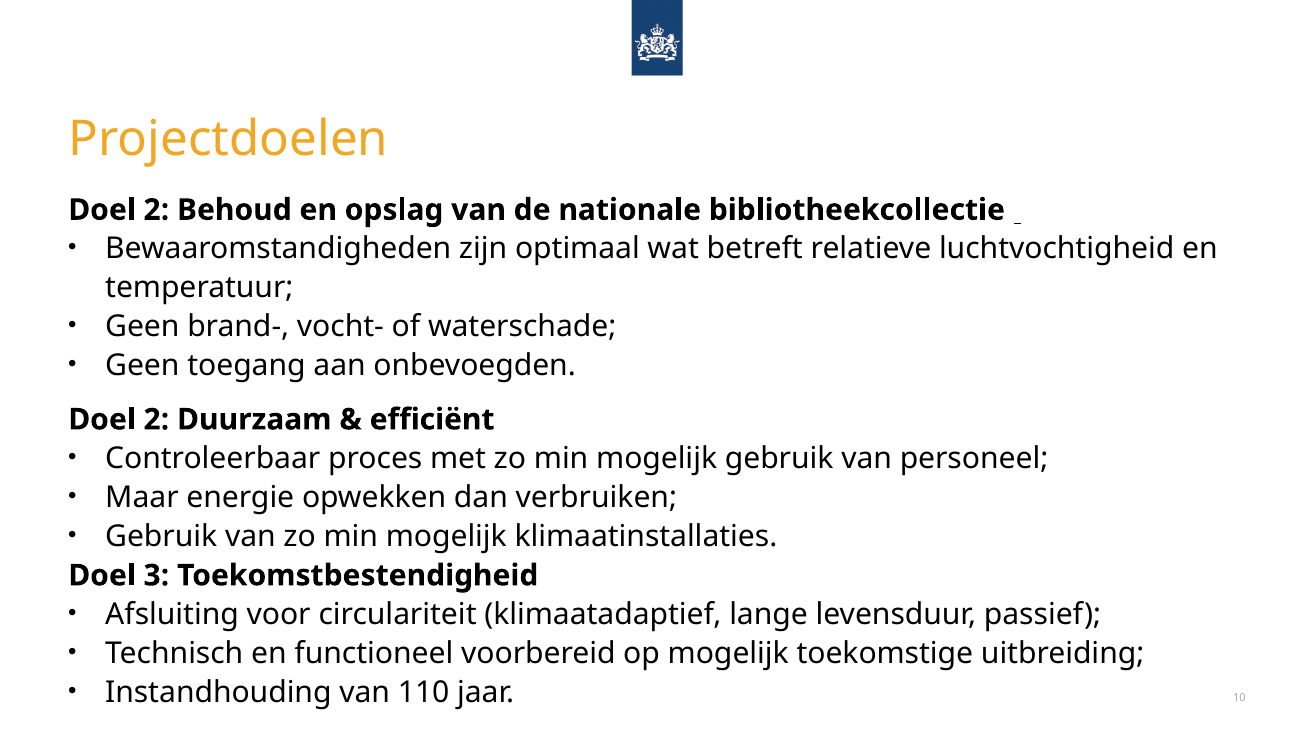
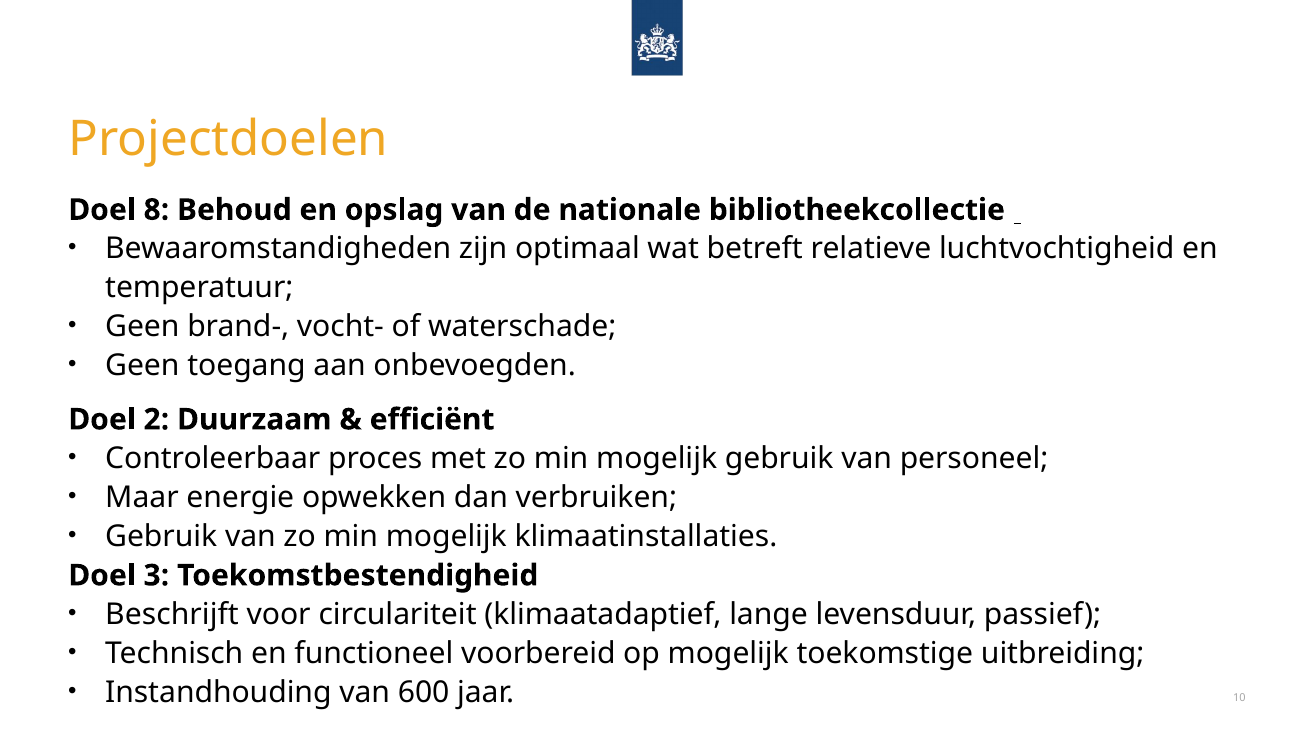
2: 2 -> 8 (156, 210)
Afsluiting: Afsluiting -> Beschrijft (172, 615)
110: 110 -> 600 (424, 693)
